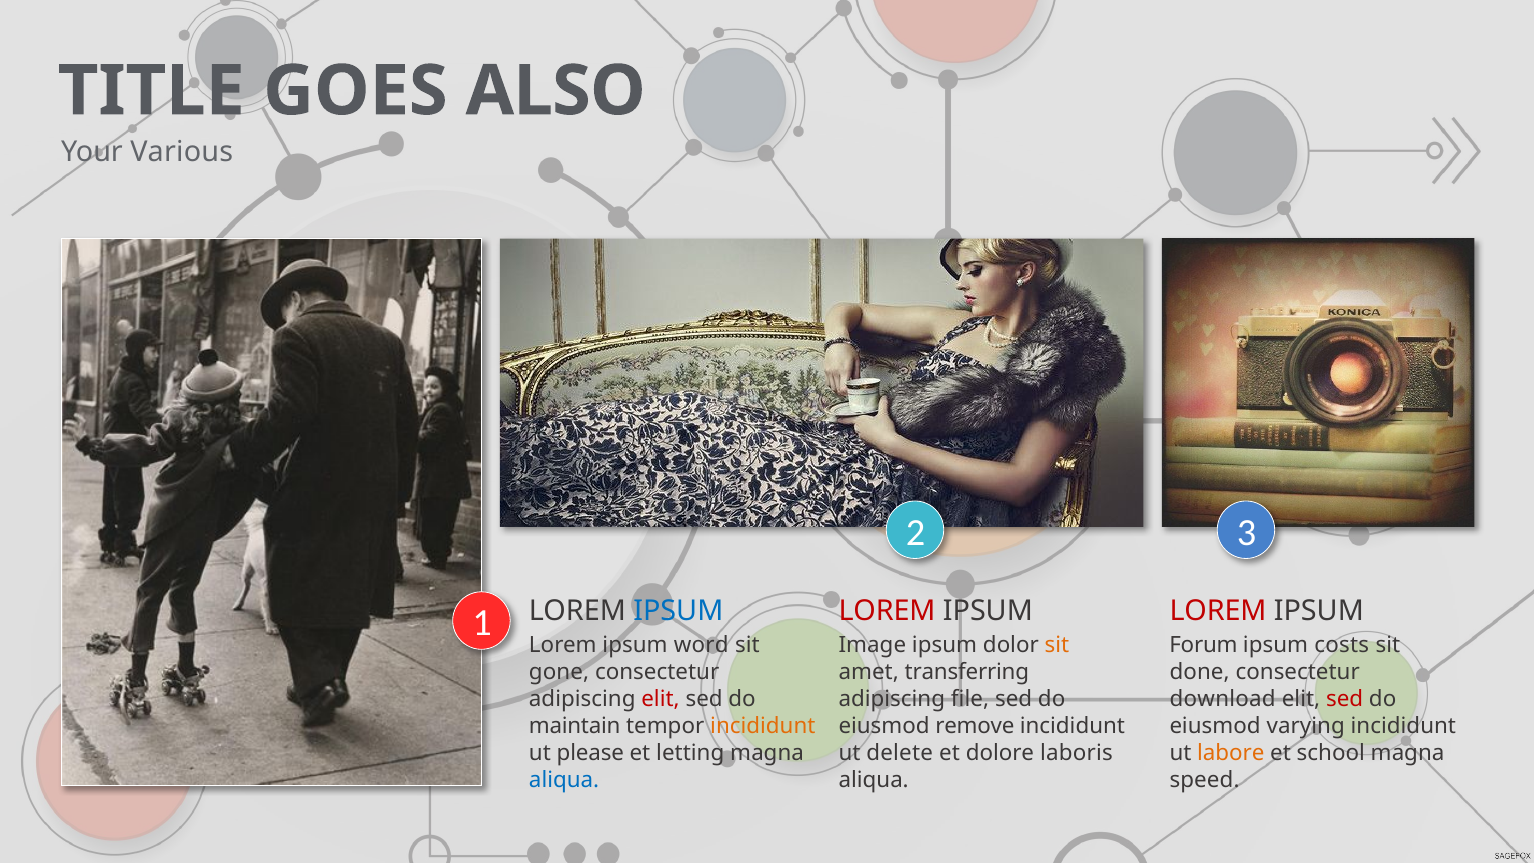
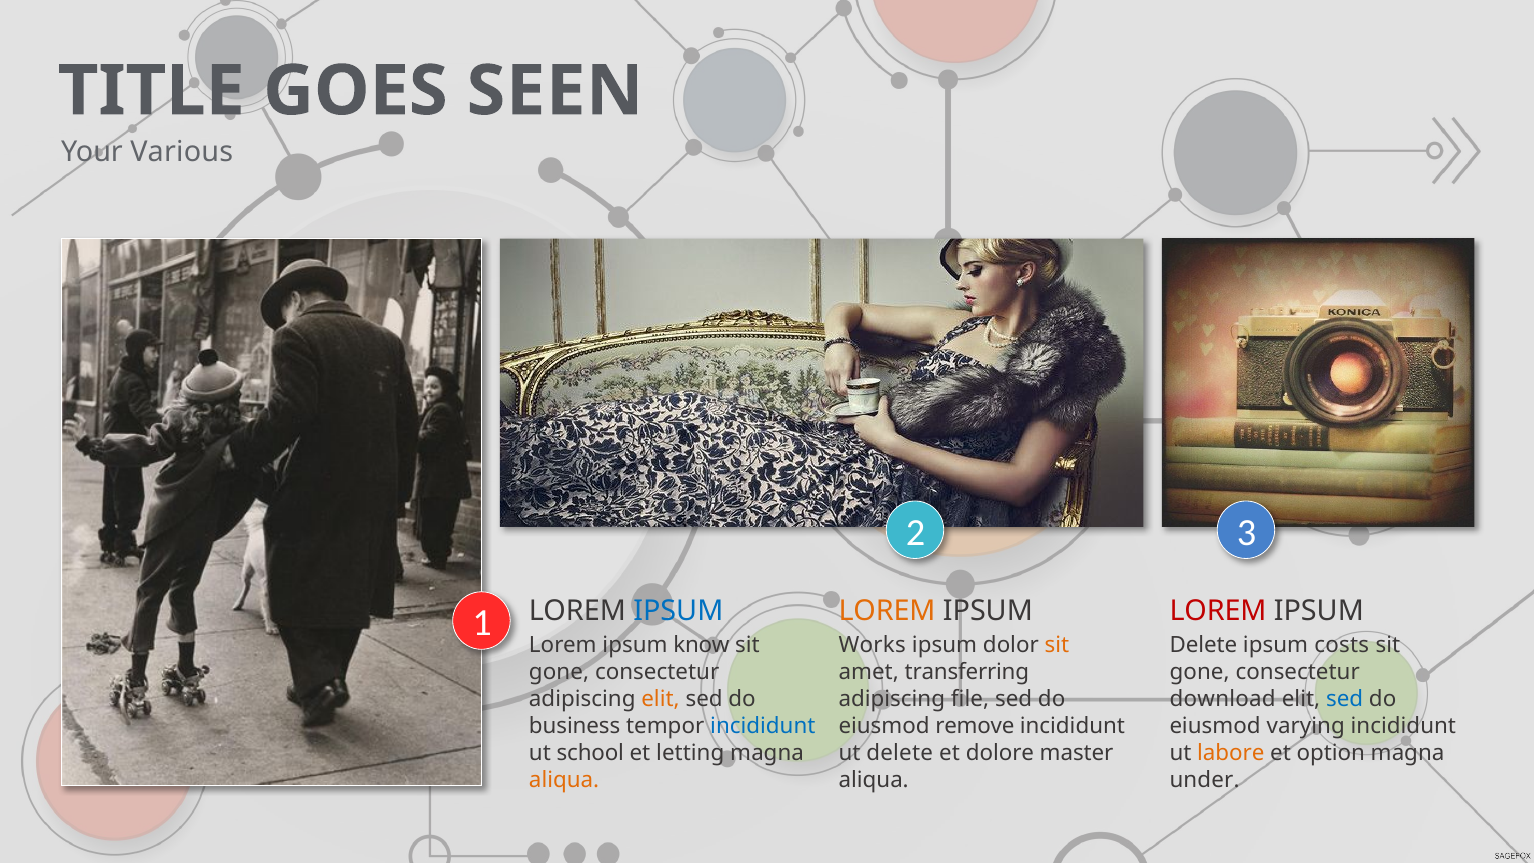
ALSO: ALSO -> SEEN (555, 91)
LOREM colour: red -> orange (887, 611)
word: word -> know (701, 645)
Image: Image -> Works (872, 645)
Forum: Forum -> Delete (1203, 645)
done: done -> gone (1200, 672)
elit colour: red -> orange (660, 699)
sed colour: red -> blue (1345, 699)
maintain: maintain -> business (575, 726)
incididunt colour: orange -> blue (763, 726)
please: please -> school (590, 753)
laboris: laboris -> master (1077, 753)
school: school -> option (1331, 753)
aliqua colour: blue -> orange (564, 780)
speed: speed -> under (1205, 780)
